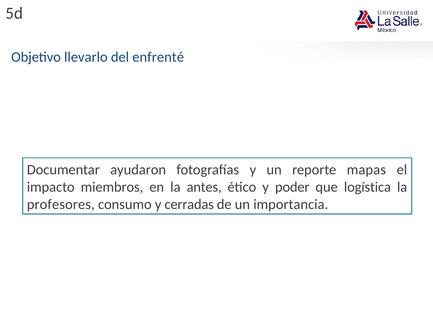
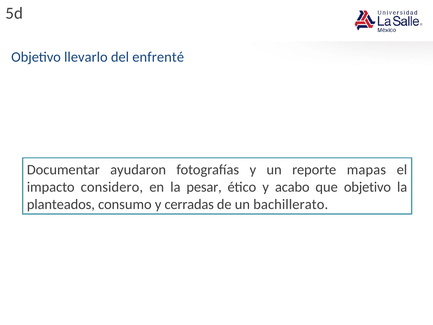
miembros: miembros -> considero (112, 187)
antes: antes -> pesar (204, 187)
poder: poder -> acabo (292, 187)
que logística: logística -> objetivo (367, 187)
profesores: profesores -> planteados (61, 204)
importancia: importancia -> bachillerato (291, 204)
